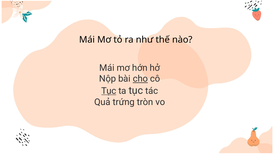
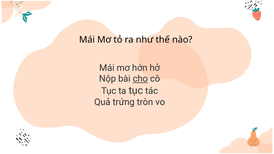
Tục underline: present -> none (109, 91)
